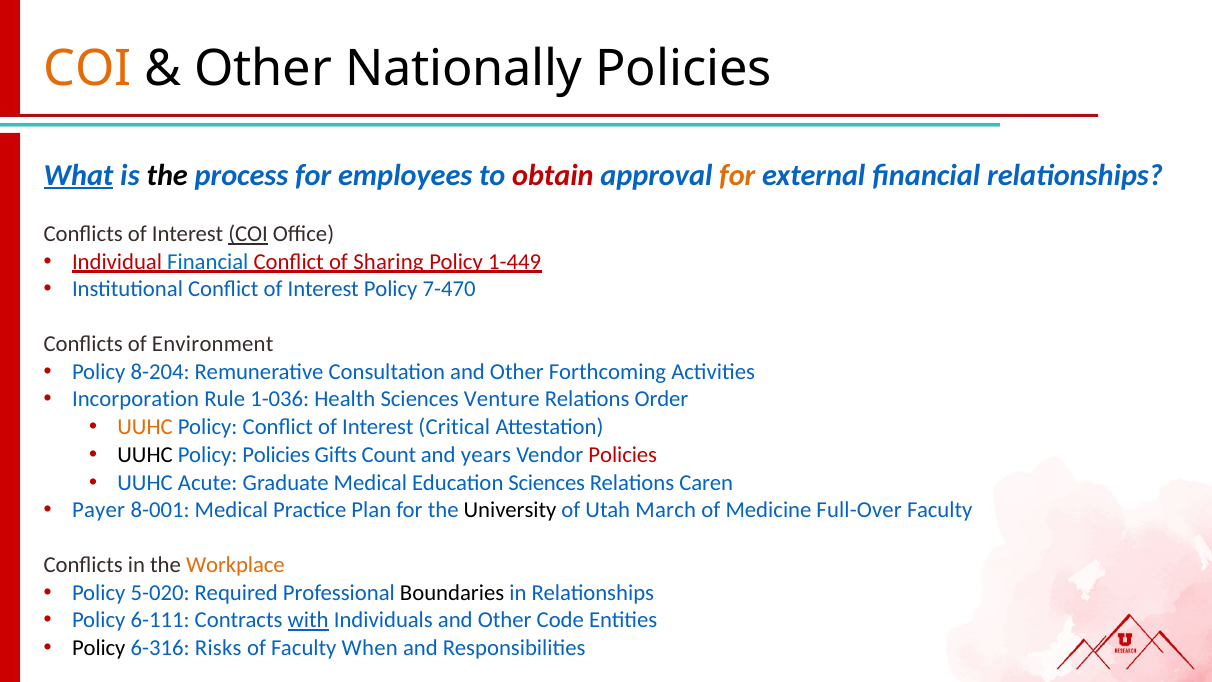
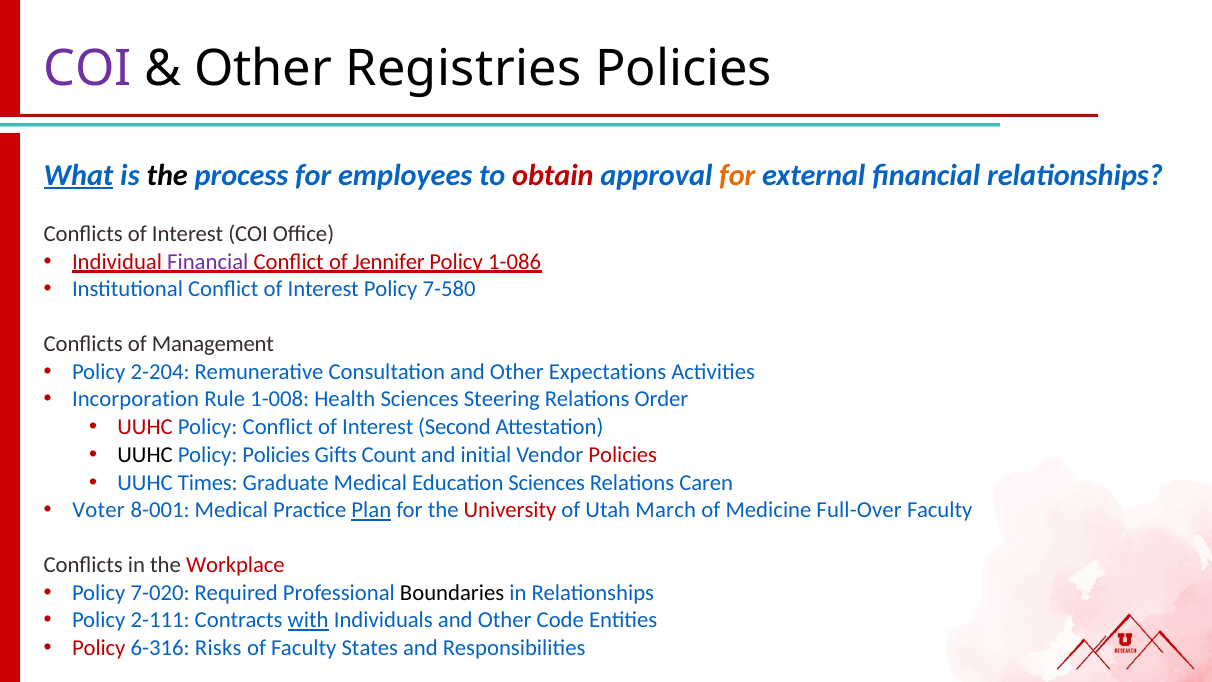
COI colour: orange -> purple (88, 69)
Nationally: Nationally -> Registries (464, 69)
COI underline: present -> none (248, 234)
Financial colour: blue -> purple (208, 261)
Sharing: Sharing -> Jennifer (389, 261)
1-449: 1-449 -> 1-086 (515, 261)
7-470: 7-470 -> 7-580 (449, 289)
Environment: Environment -> Management (213, 344)
8-204: 8-204 -> 2-204 (160, 371)
Forthcoming: Forthcoming -> Expectations (607, 371)
1-036: 1-036 -> 1-008 (280, 399)
Venture: Venture -> Steering (502, 399)
UUHC colour: orange -> red (145, 427)
Critical: Critical -> Second (455, 427)
years: years -> initial (486, 455)
Acute: Acute -> Times (208, 482)
Payer: Payer -> Voter (99, 510)
Plan underline: none -> present (371, 510)
University colour: black -> red (510, 510)
Workplace colour: orange -> red (235, 565)
5-020: 5-020 -> 7-020 (160, 592)
6-111: 6-111 -> 2-111 (160, 620)
Policy colour: black -> red (99, 648)
When: When -> States (370, 648)
